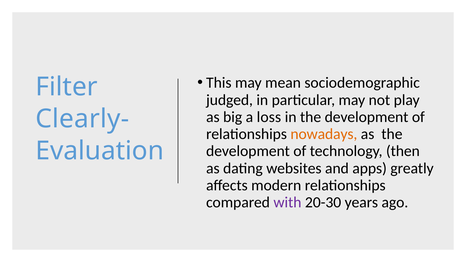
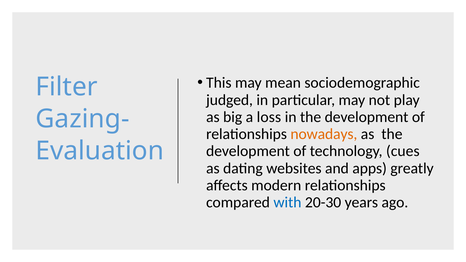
Clearly-: Clearly- -> Gazing- (83, 119)
then: then -> cues (403, 151)
with colour: purple -> blue (287, 203)
